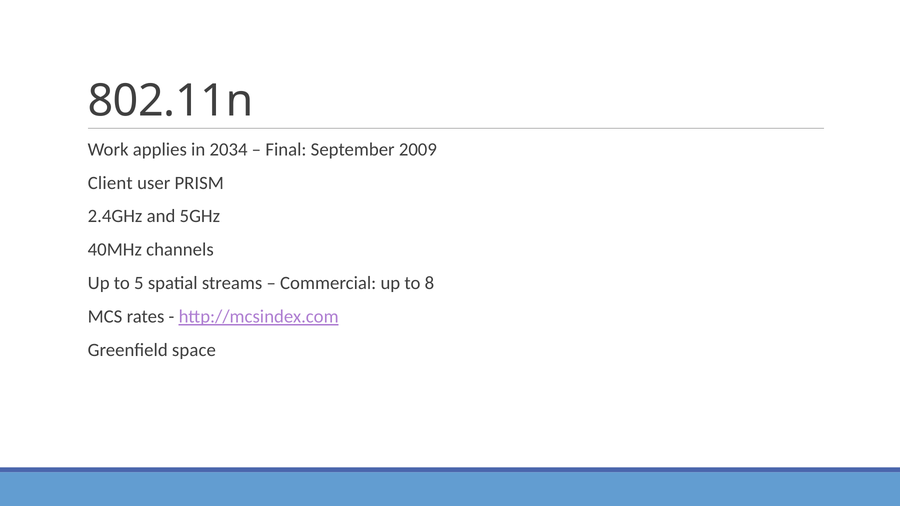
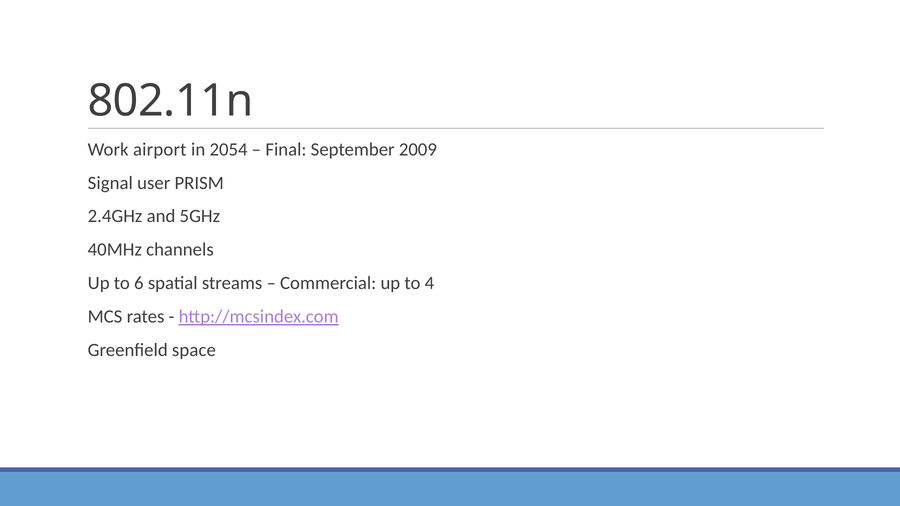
applies: applies -> airport (160, 150)
2034: 2034 -> 2054 (229, 150)
Client: Client -> Signal (110, 183)
5: 5 -> 6 (139, 283)
8: 8 -> 4 (429, 283)
